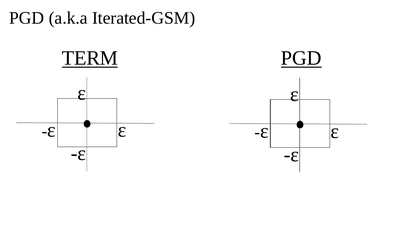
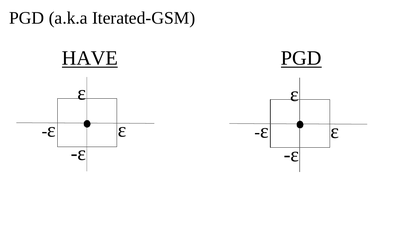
TERM: TERM -> HAVE (90, 58)
